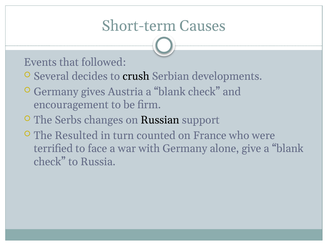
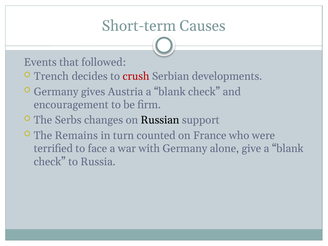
Several: Several -> Trench (51, 76)
crush colour: black -> red (136, 76)
Resulted: Resulted -> Remains (76, 135)
